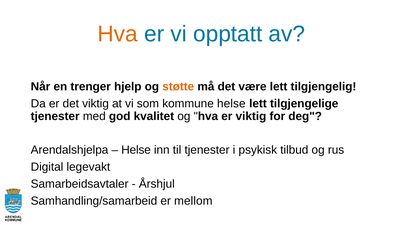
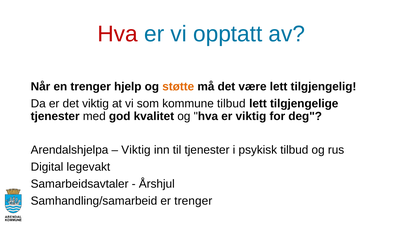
Hva colour: orange -> red (118, 34)
kommune helse: helse -> tilbud (231, 103)
Helse: Helse -> Viktig (136, 150)
er mellom: mellom -> trenger (193, 201)
